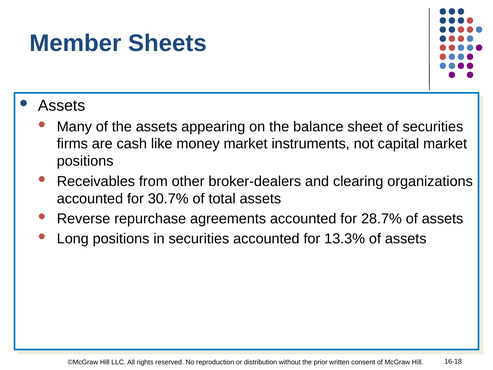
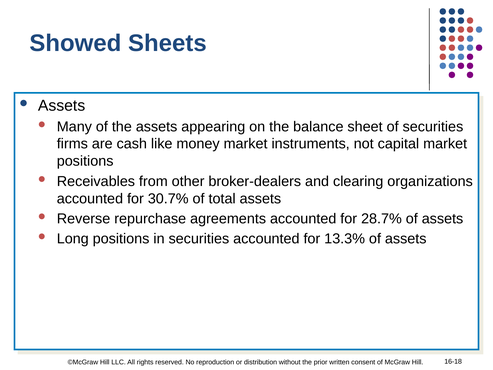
Member: Member -> Showed (76, 43)
